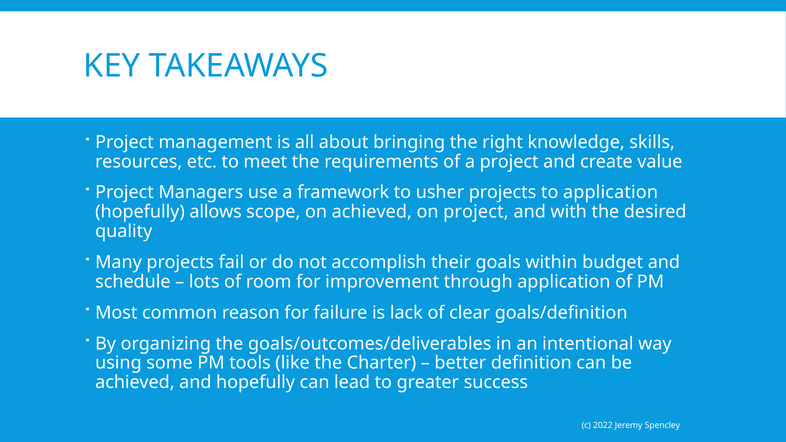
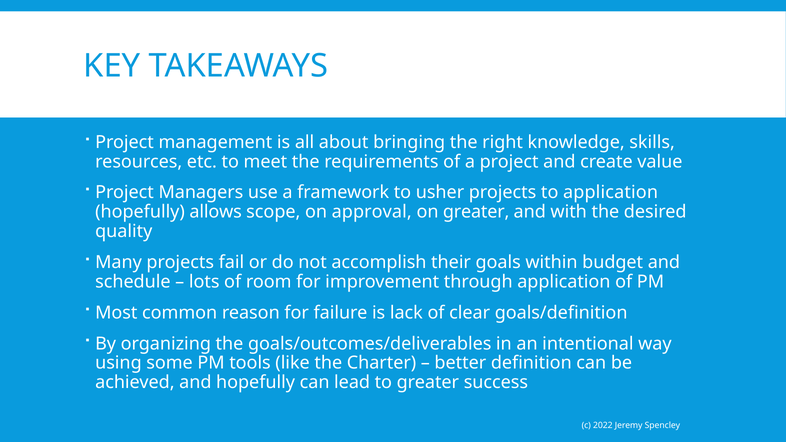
on achieved: achieved -> approval (372, 212)
on project: project -> greater (476, 212)
